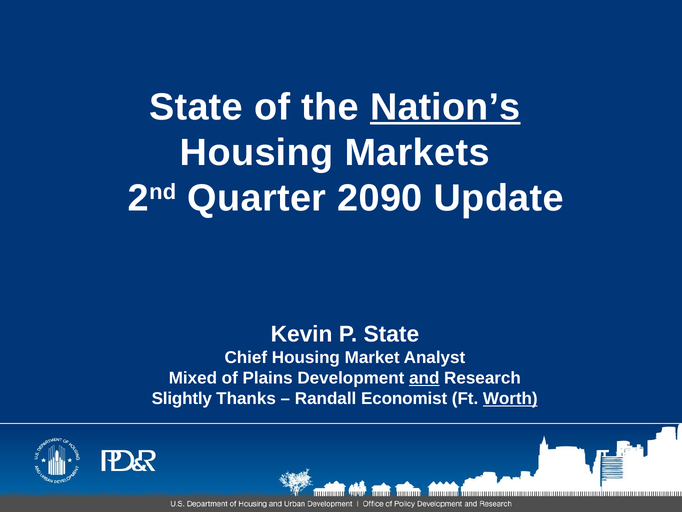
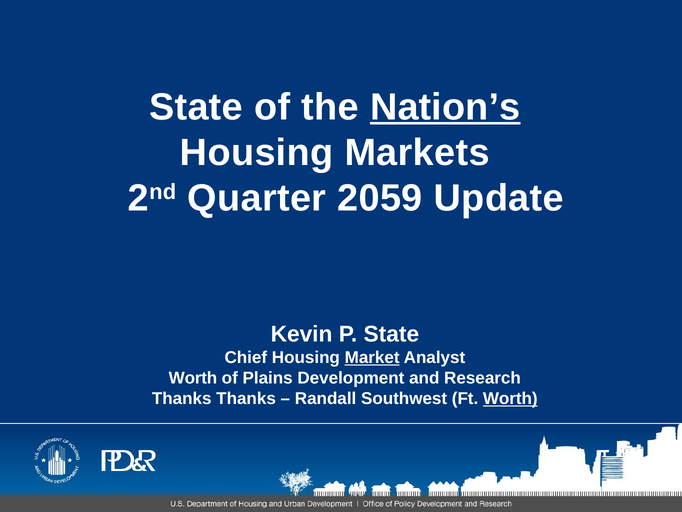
2090: 2090 -> 2059 (380, 198)
Market underline: none -> present (372, 357)
Mixed: Mixed -> Worth (193, 378)
and underline: present -> none (424, 378)
Slightly: Slightly -> Thanks (182, 398)
Economist: Economist -> Southwest (404, 398)
